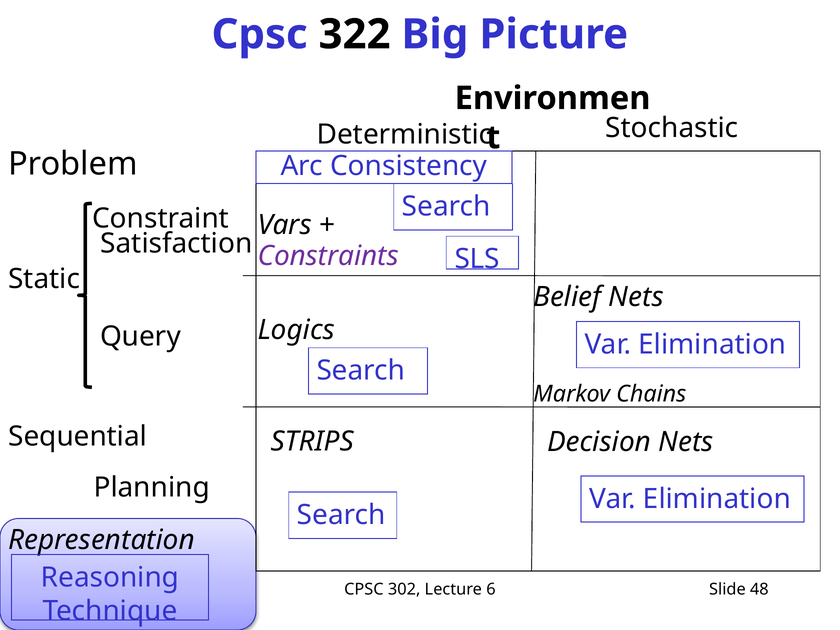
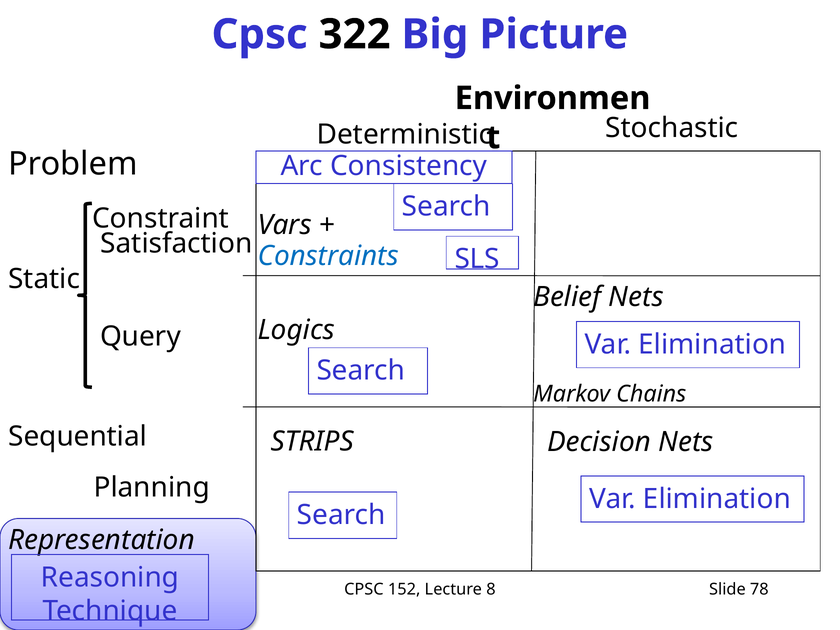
Constraints colour: purple -> blue (328, 256)
302: 302 -> 152 (404, 589)
6: 6 -> 8 (491, 589)
48: 48 -> 78 (759, 589)
